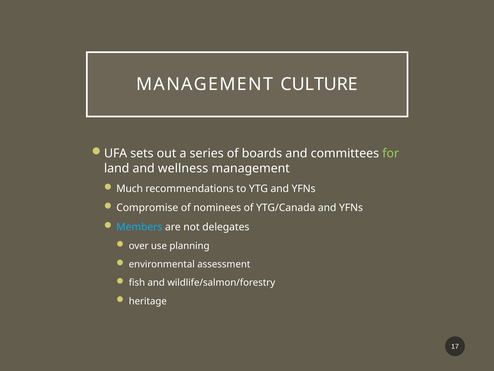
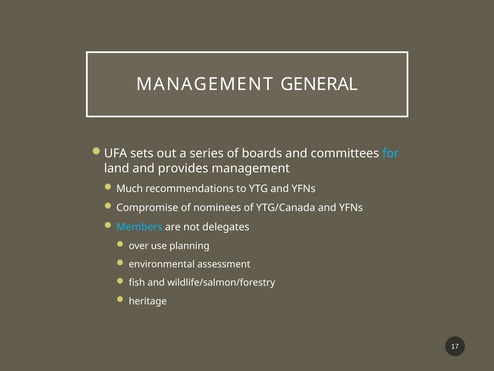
CULTURE: CULTURE -> GENERAL (319, 84)
for colour: light green -> light blue (391, 153)
wellness: wellness -> provides (183, 168)
